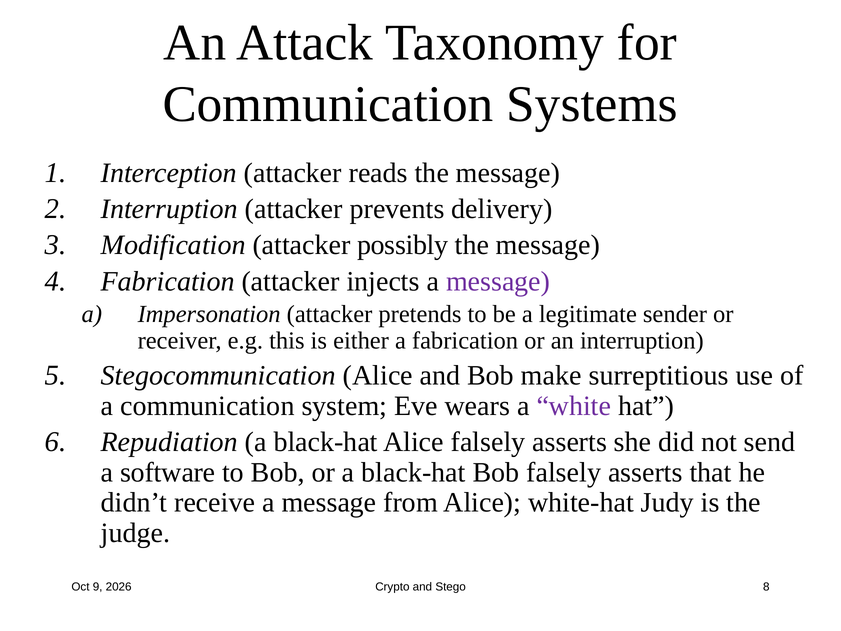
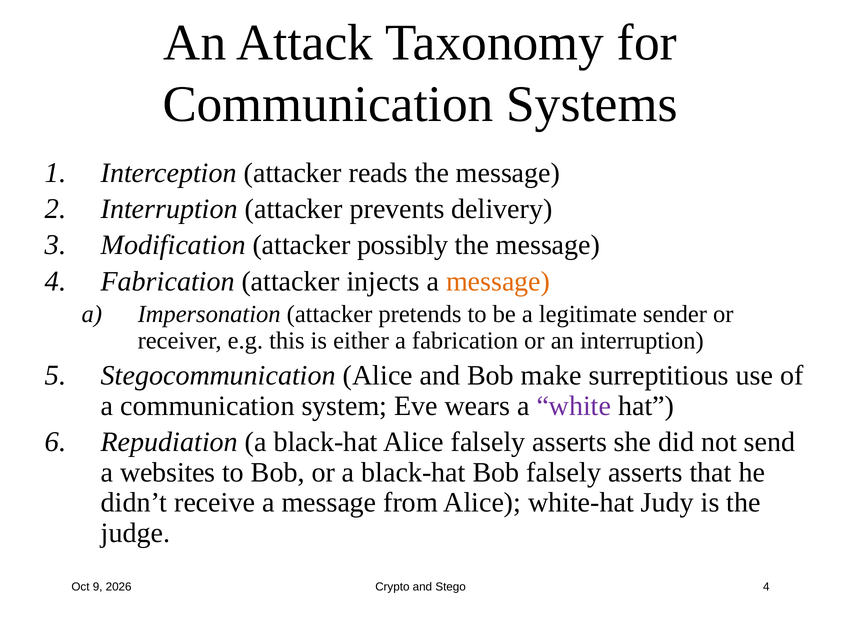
message colour: purple -> orange (498, 281)
software: software -> websites (168, 472)
Stego 8: 8 -> 4 (766, 587)
